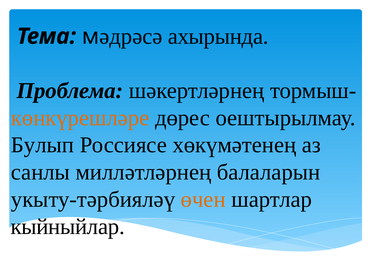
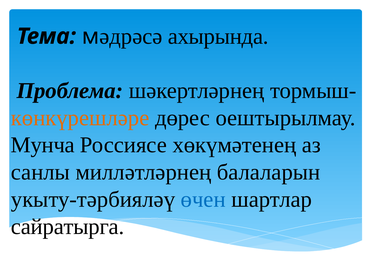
Булып: Булып -> Мунча (43, 145)
өчен colour: orange -> blue (203, 200)
кыйныйлар: кыйныйлар -> сайратырга (68, 227)
